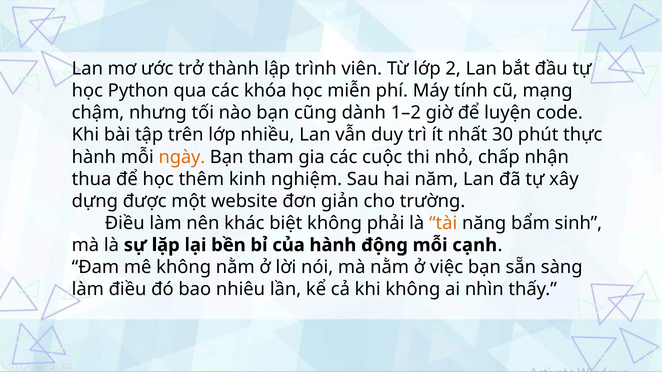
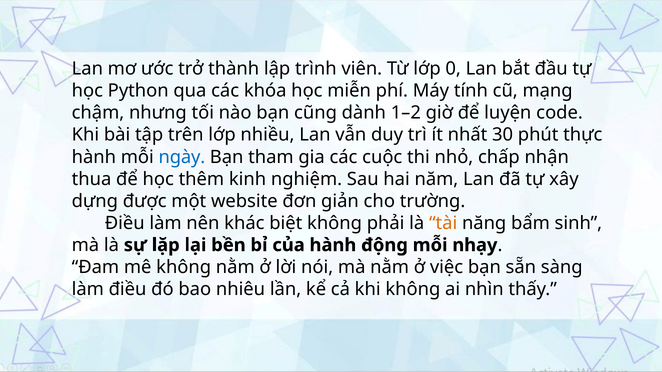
2: 2 -> 0 (453, 69)
ngày colour: orange -> blue (182, 157)
cạnh: cạnh -> nhạy (475, 245)
